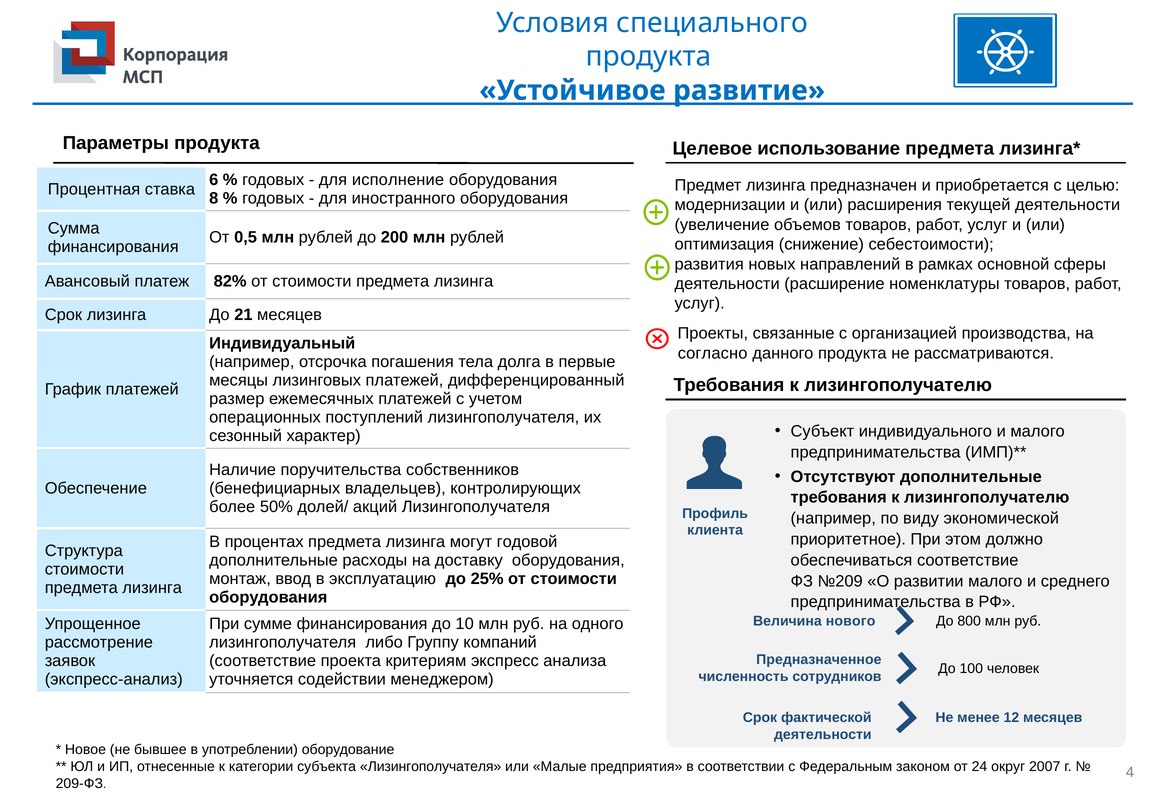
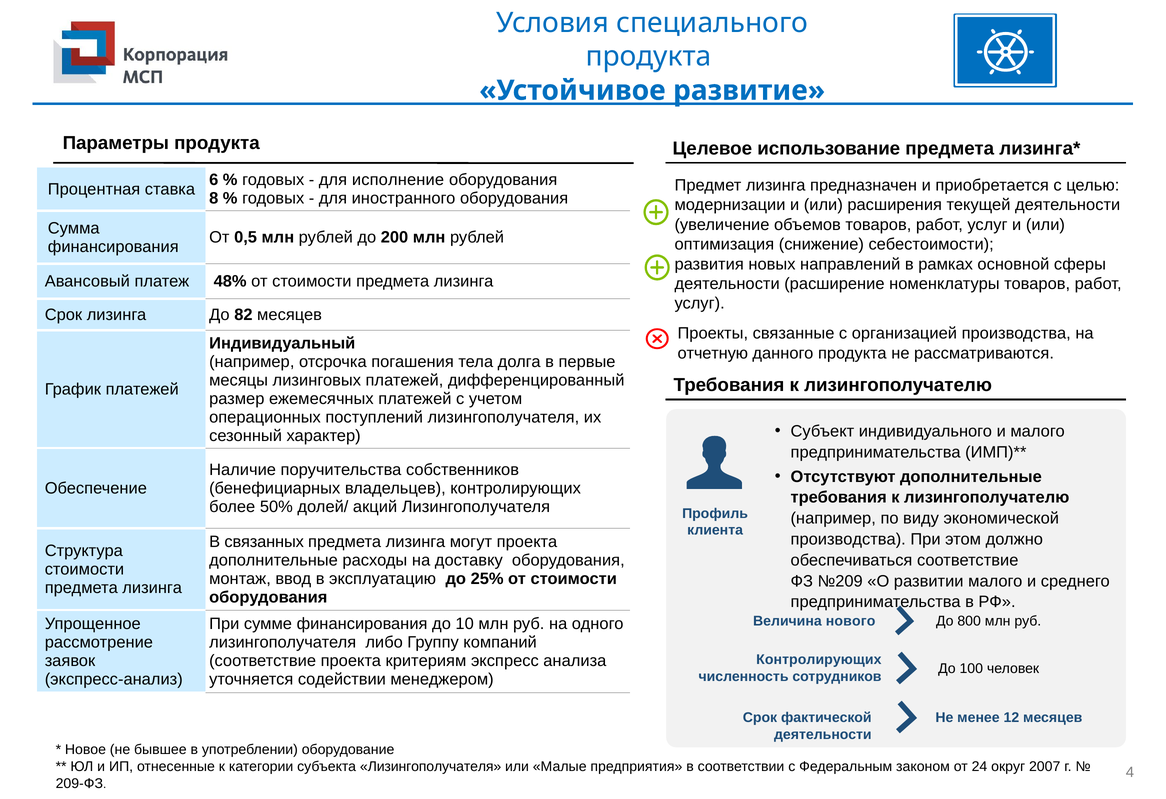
82%: 82% -> 48% (230, 282)
21: 21 -> 82 (243, 315)
согласно: согласно -> отчетную (713, 353)
приоритетное: приоритетное -> производства (848, 540)
процентах: процентах -> связанных (264, 542)
могут годовой: годовой -> проекта (527, 542)
Предназначенное: Предназначенное -> Контролирующих (819, 660)
